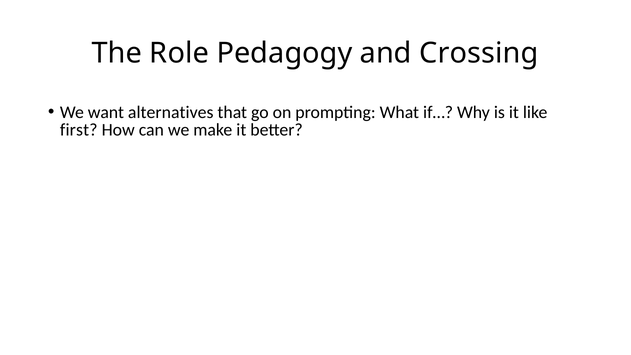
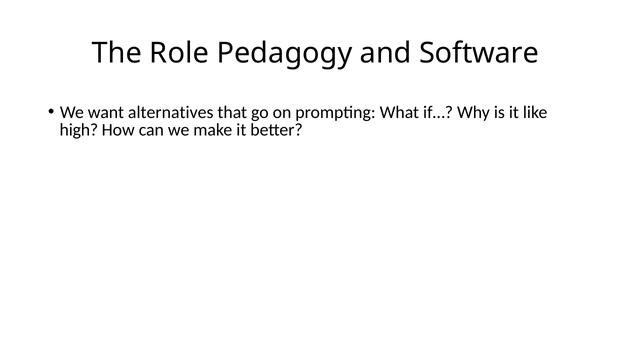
Crossing: Crossing -> Software (479, 53)
first: first -> high (79, 130)
